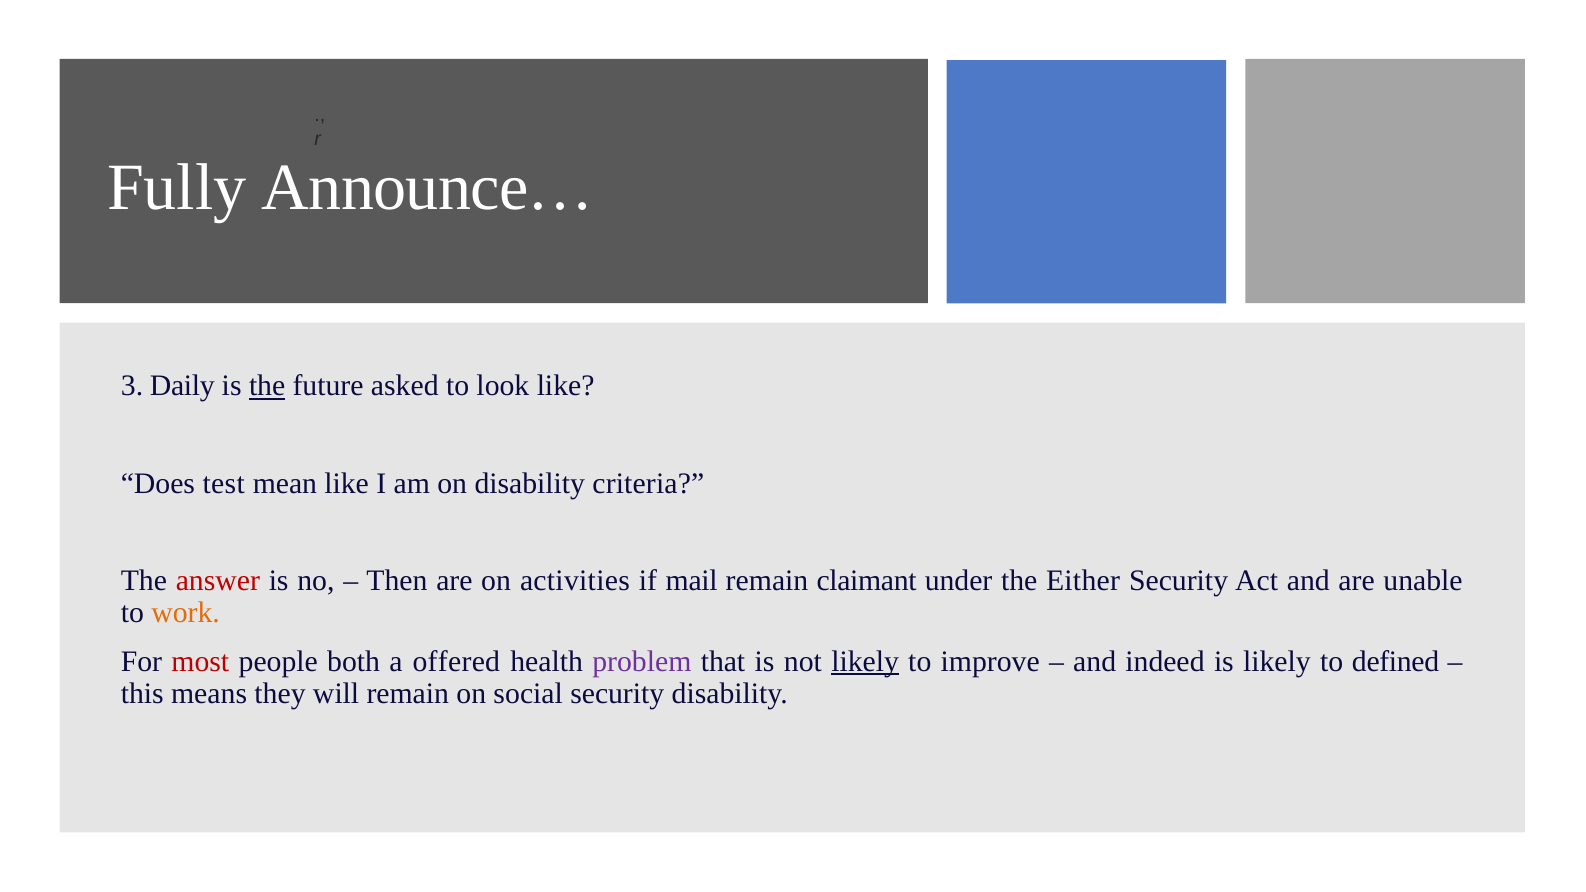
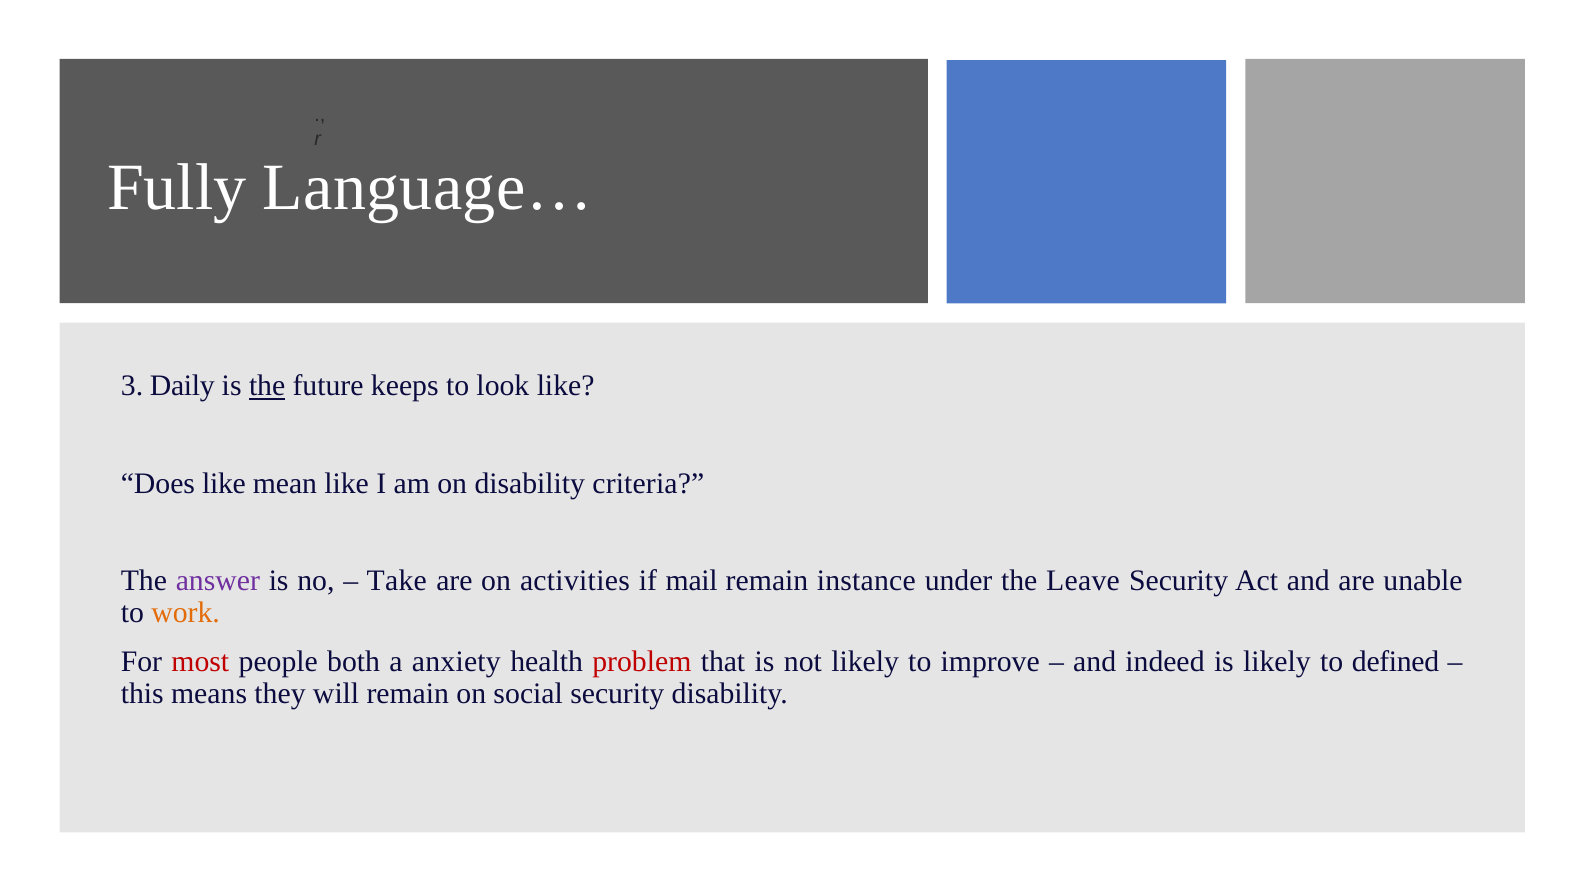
Announce…: Announce… -> Language… (427, 187)
asked: asked -> keeps (405, 386)
Does test: test -> like (224, 483)
answer colour: red -> purple (218, 581)
Then: Then -> Take (397, 581)
claimant: claimant -> instance (866, 581)
Either: Either -> Leave (1083, 581)
offered: offered -> anxiety (456, 661)
problem colour: purple -> red (642, 661)
likely underline: present -> none (865, 661)
